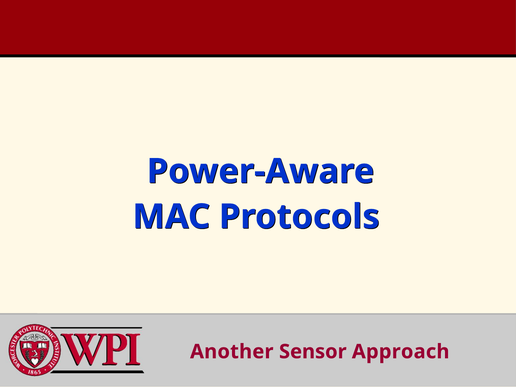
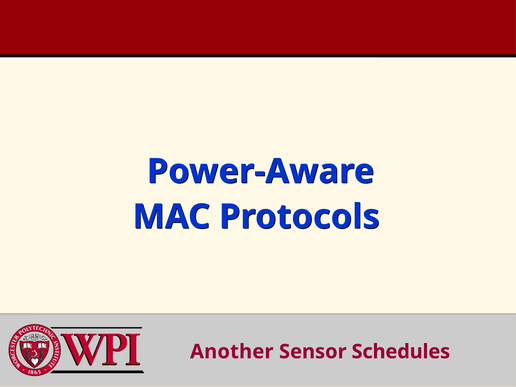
Approach: Approach -> Schedules (401, 352)
